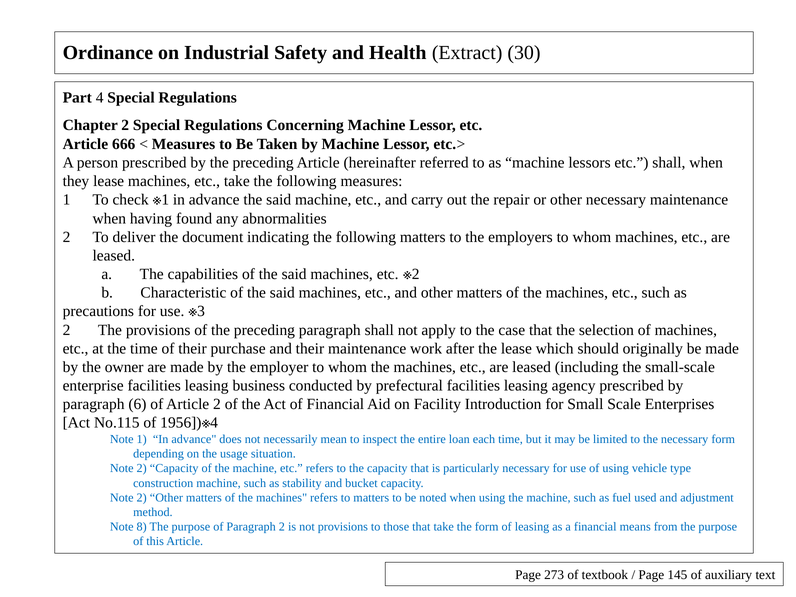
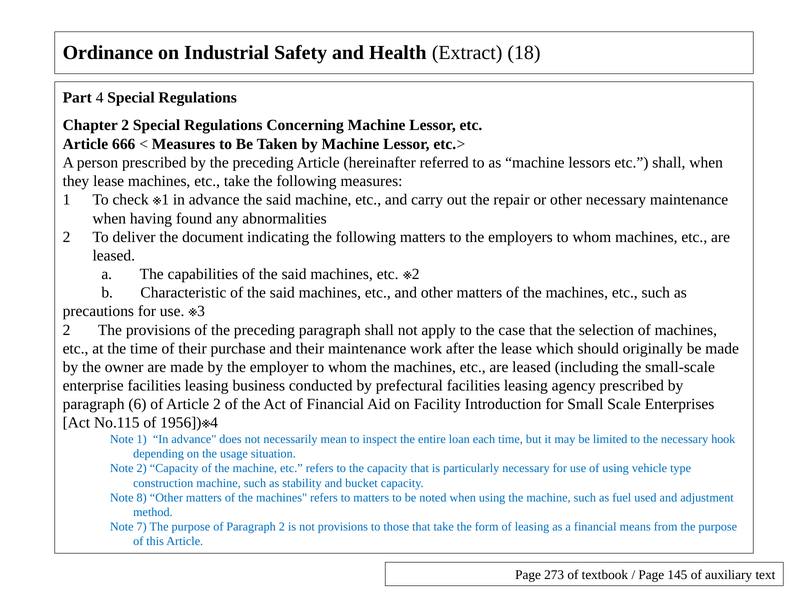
30: 30 -> 18 (524, 53)
necessary form: form -> hook (723, 439)
2: 2 -> 8 (142, 498)
8: 8 -> 7 (142, 527)
